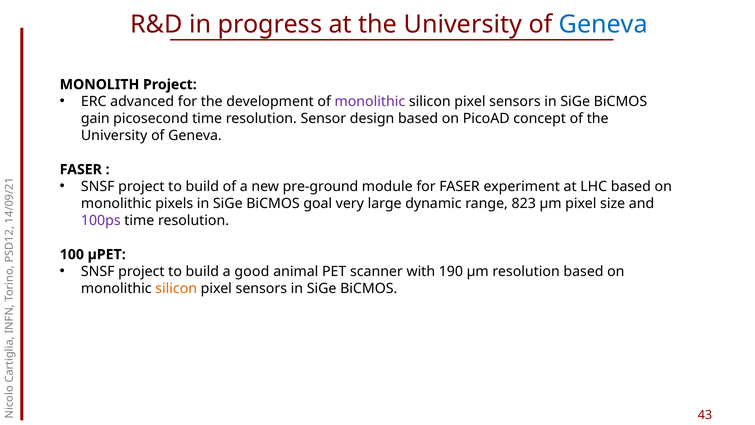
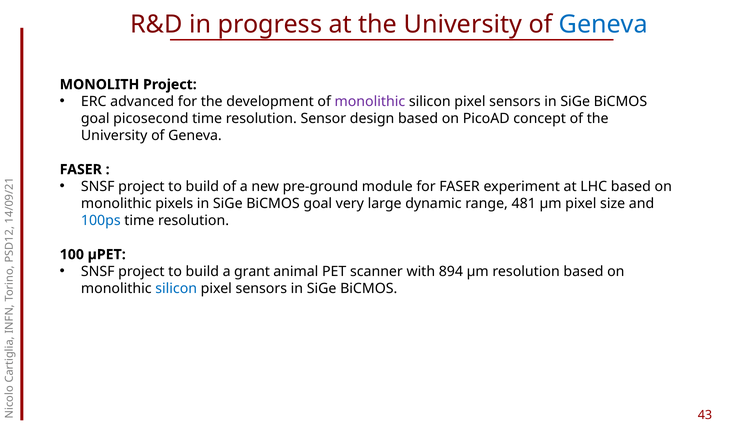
gain: gain -> goal (95, 118)
823: 823 -> 481 (524, 203)
100ps colour: purple -> blue (101, 220)
good: good -> grant (252, 271)
190: 190 -> 894 (451, 271)
silicon colour: orange -> blue (176, 288)
